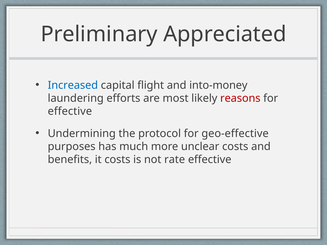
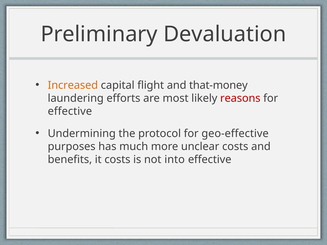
Appreciated: Appreciated -> Devaluation (225, 34)
Increased colour: blue -> orange (73, 85)
into-money: into-money -> that-money (218, 85)
rate: rate -> into (175, 160)
